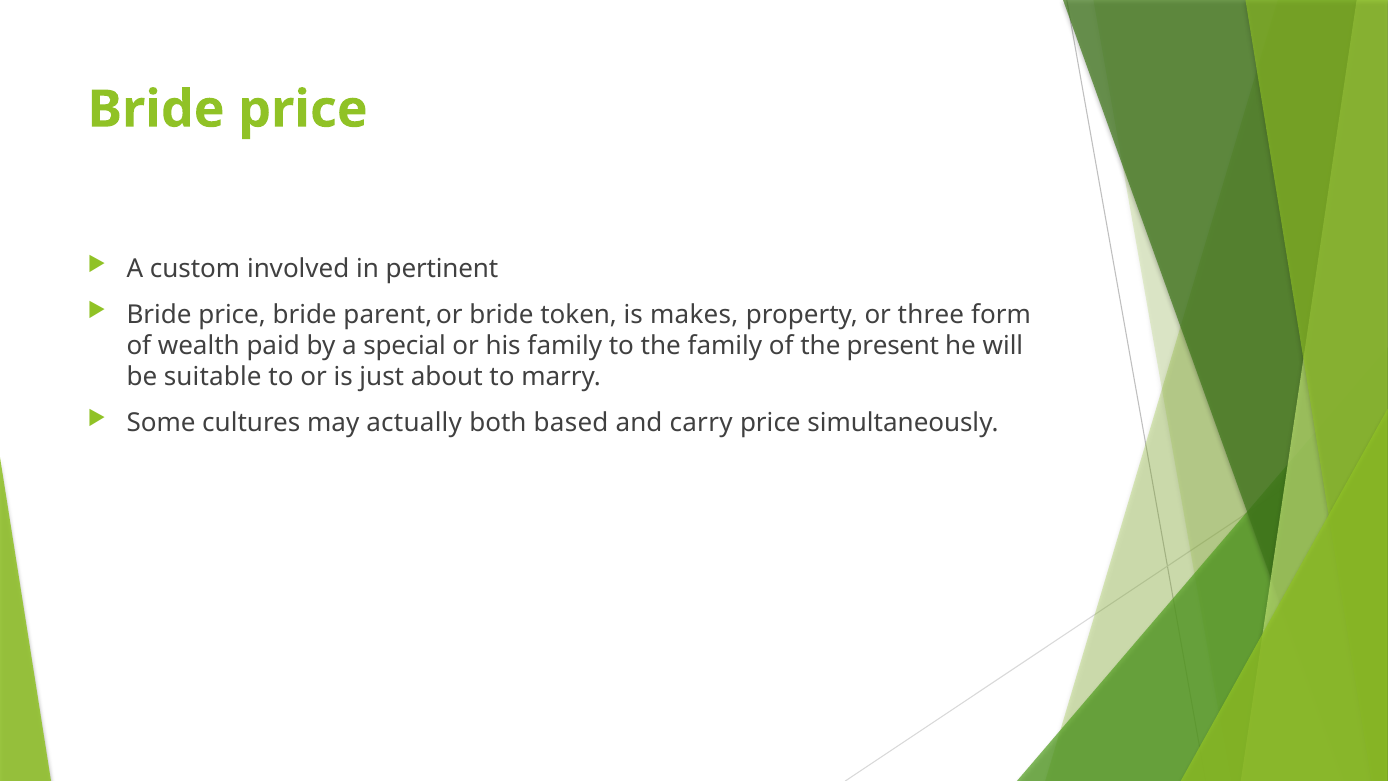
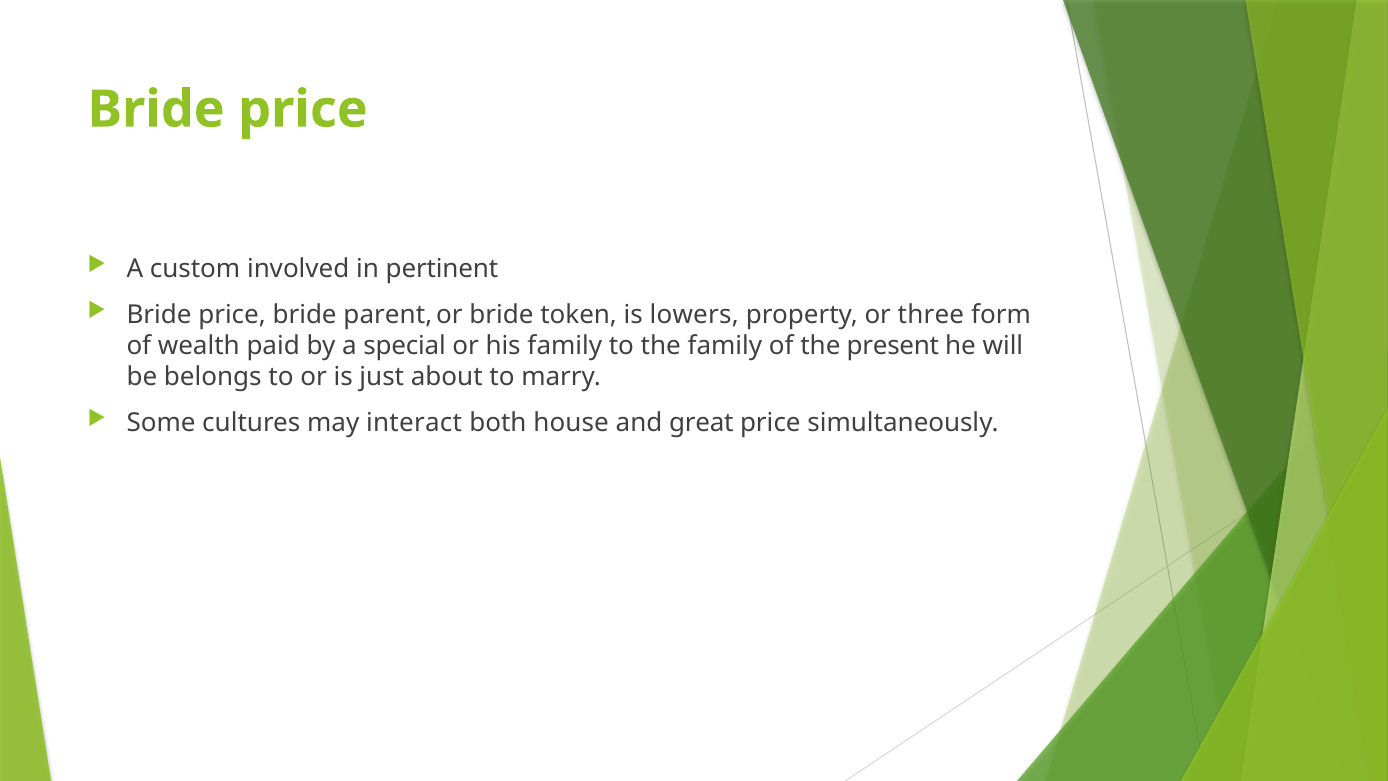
makes: makes -> lowers (694, 314)
suitable: suitable -> belongs (213, 377)
actually: actually -> interact (414, 422)
based: based -> house (571, 422)
carry: carry -> great (701, 422)
